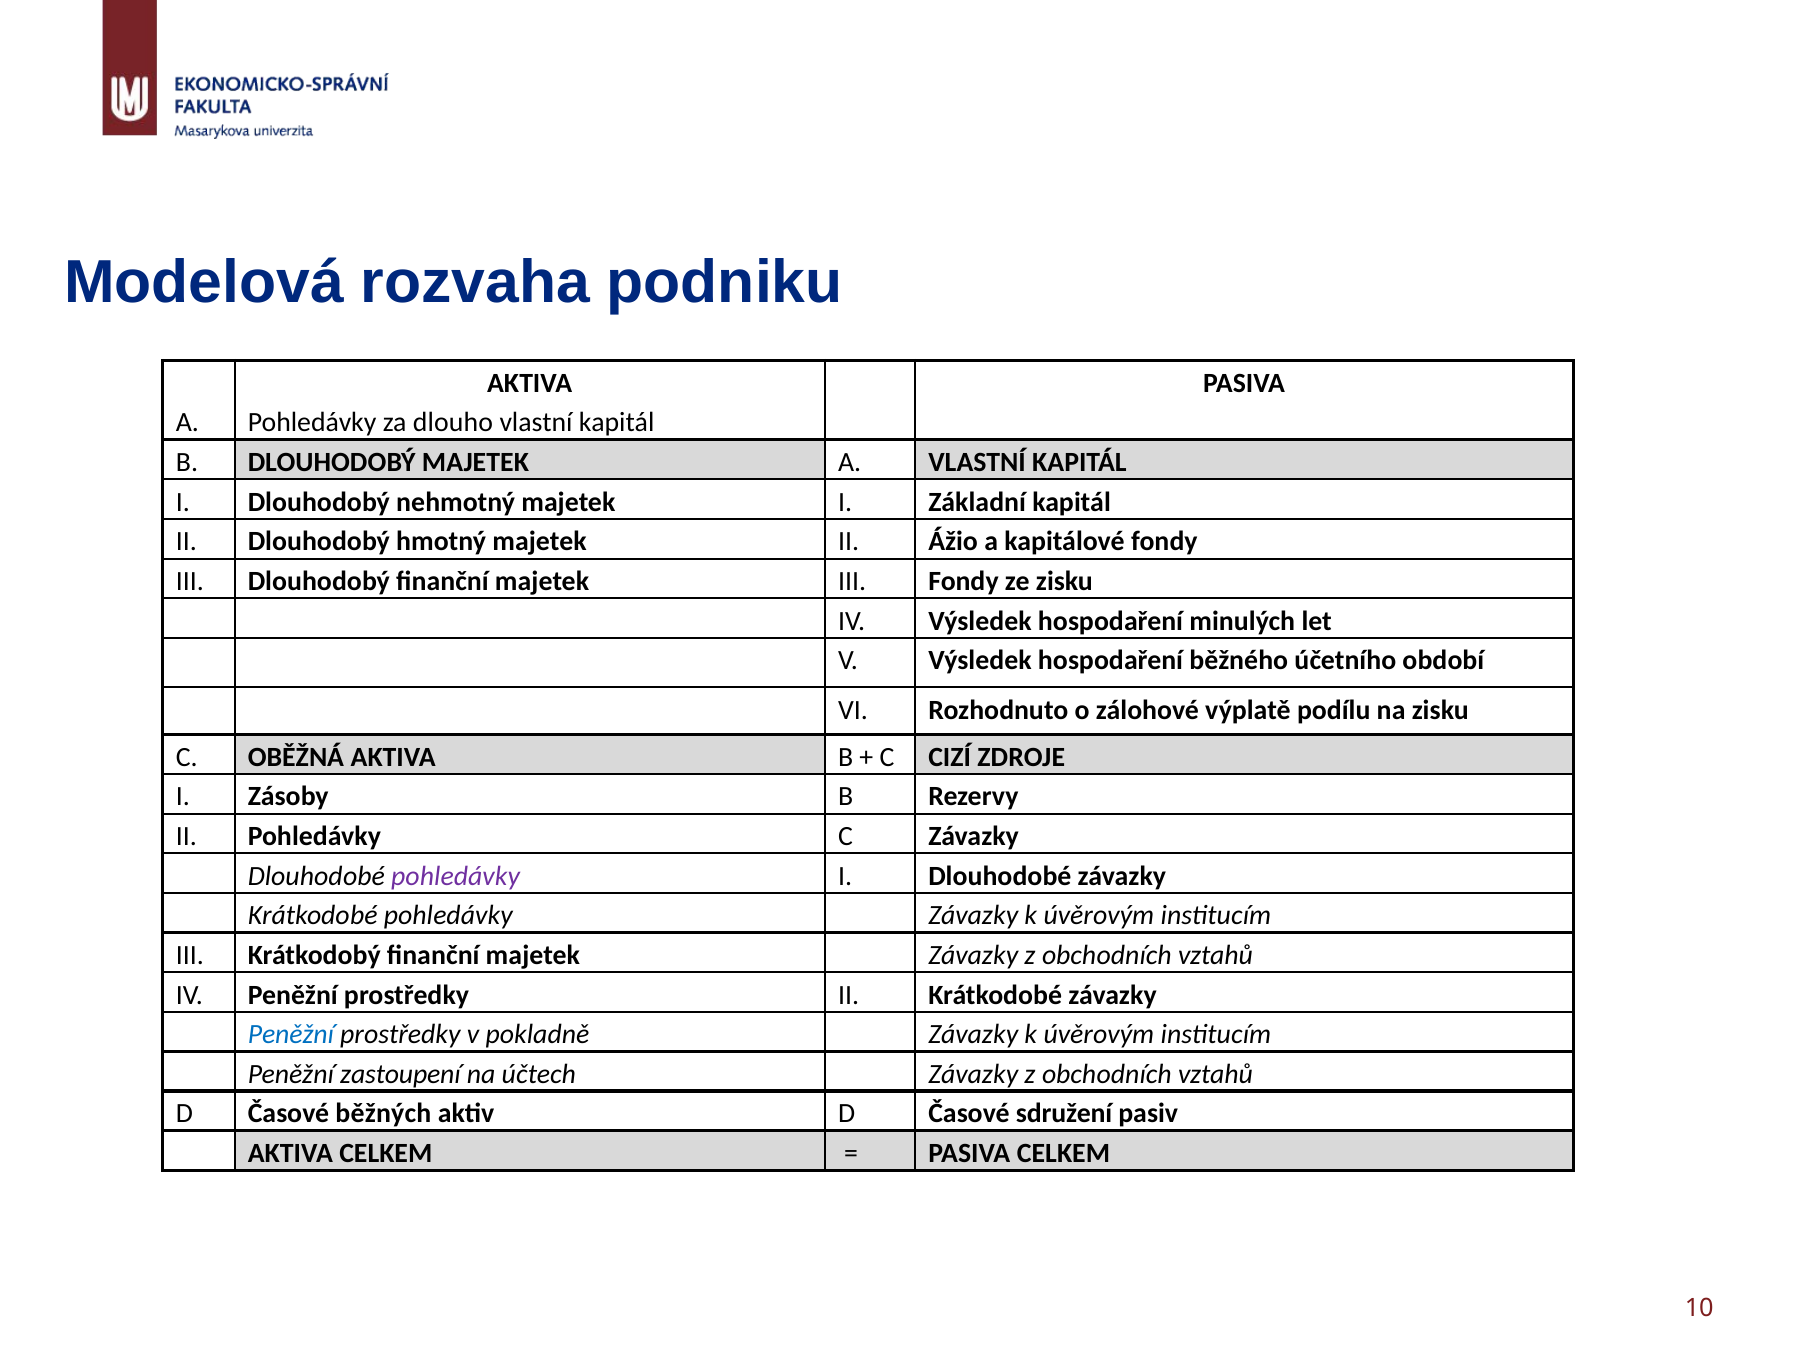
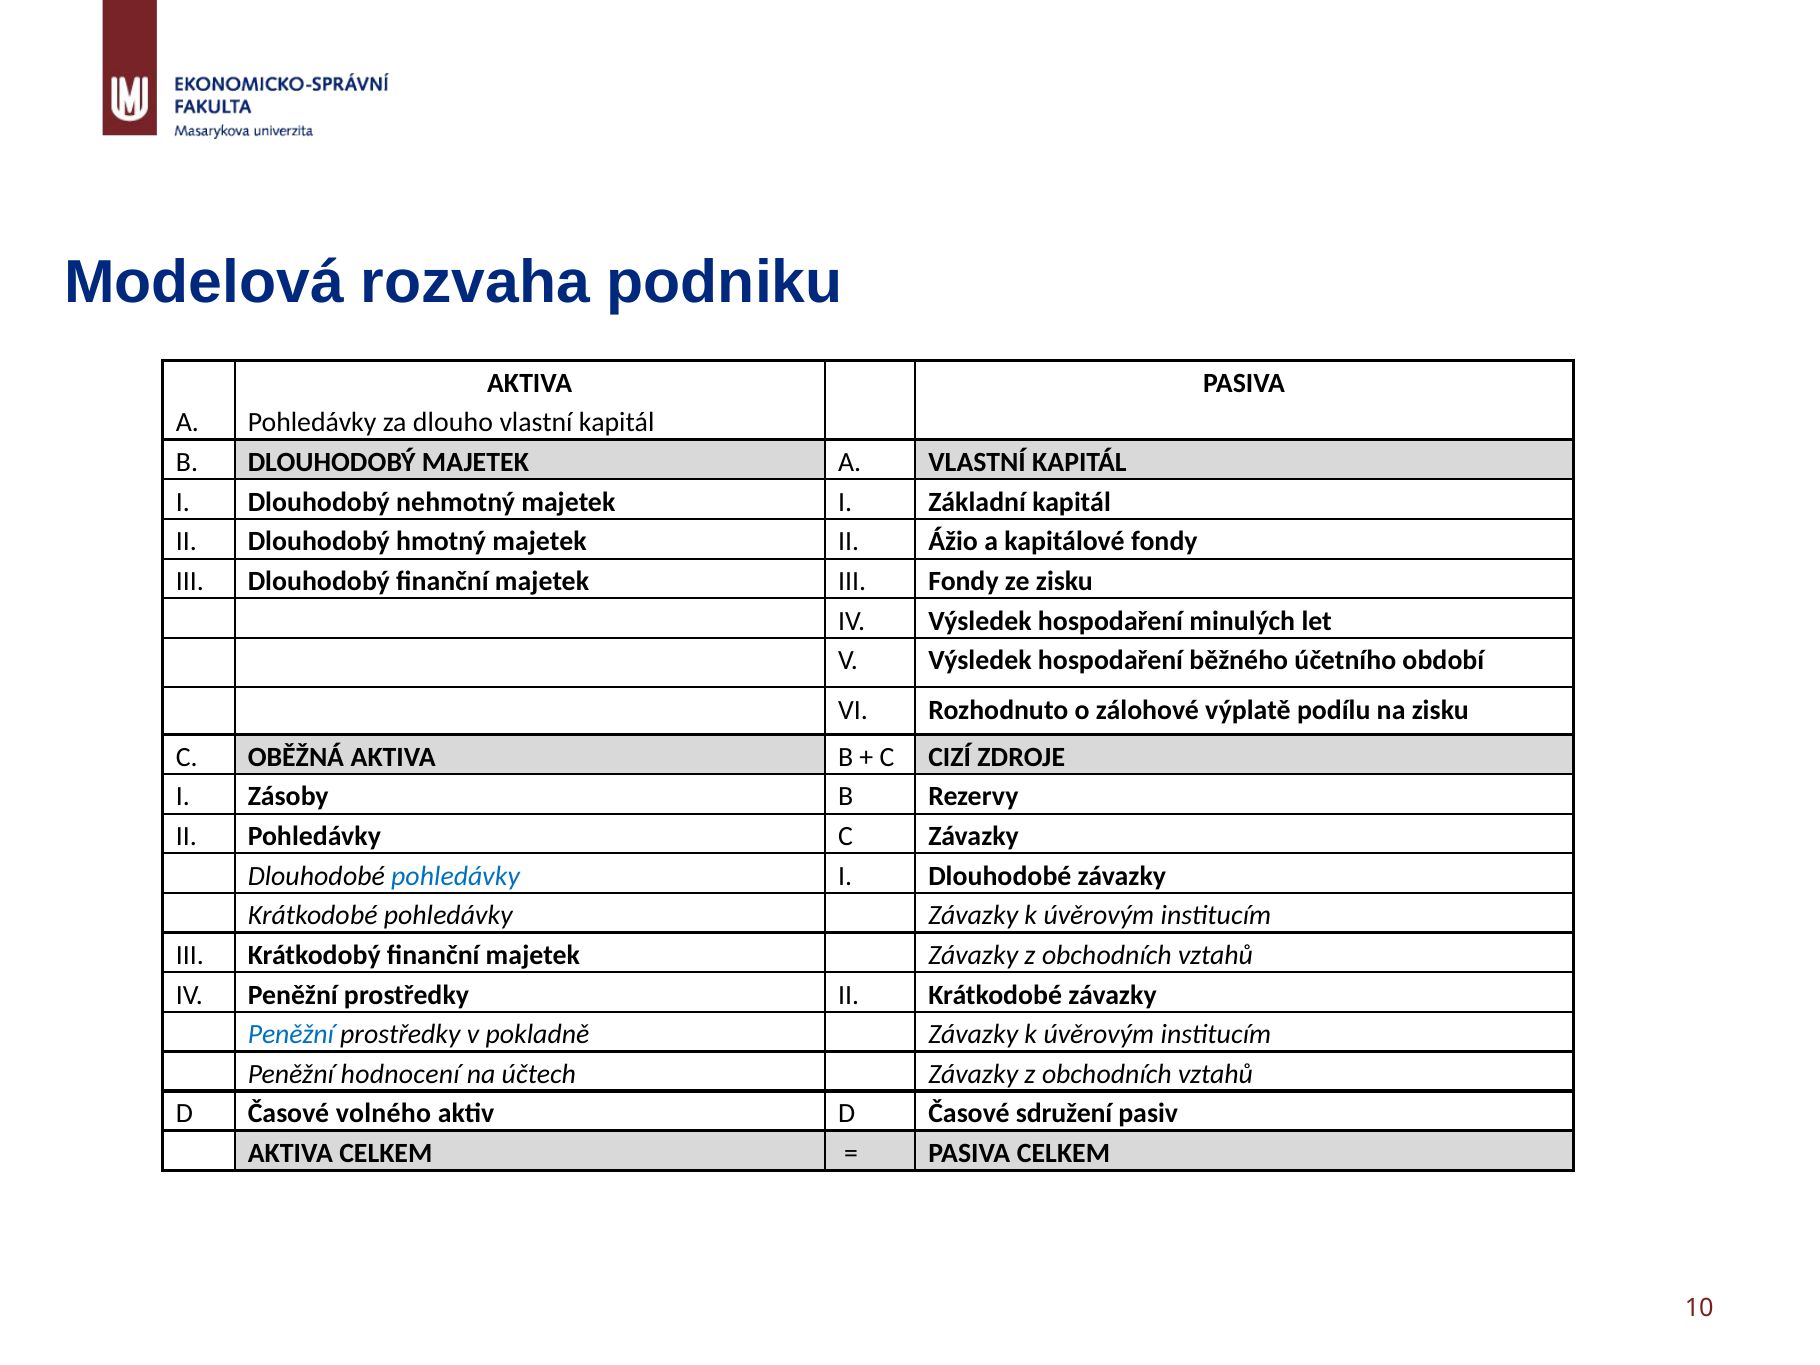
pohledávky colour: purple -> blue (456, 876)
zastoupení: zastoupení -> hodnocení (400, 1074)
běžných: běžných -> volného (383, 1114)
